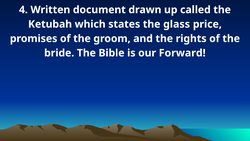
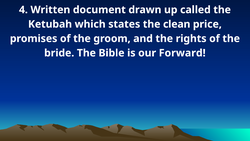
glass: glass -> clean (177, 24)
